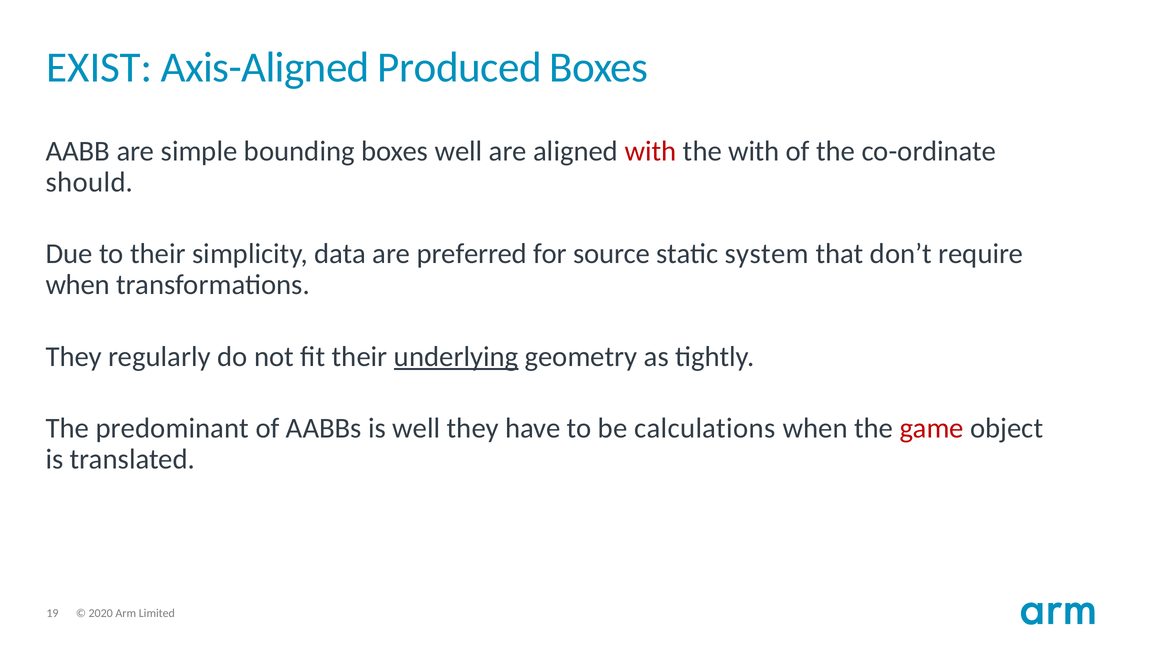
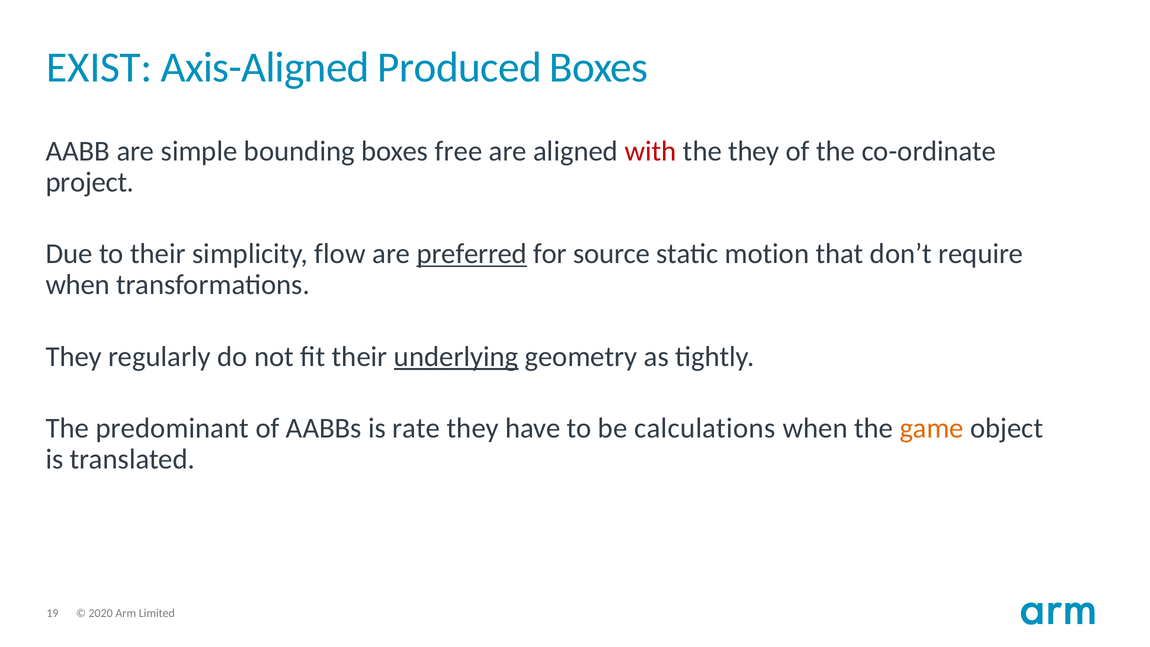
boxes well: well -> free (459, 151)
the with: with -> they (754, 151)
should: should -> project (90, 182)
data: data -> flow (340, 254)
preferred underline: none -> present (472, 254)
system: system -> motion (767, 254)
is well: well -> rate (416, 428)
game colour: red -> orange (932, 428)
